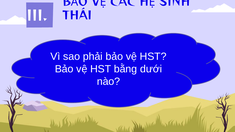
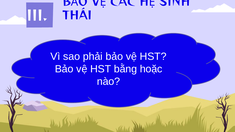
dưới: dưới -> hoặc (151, 69)
